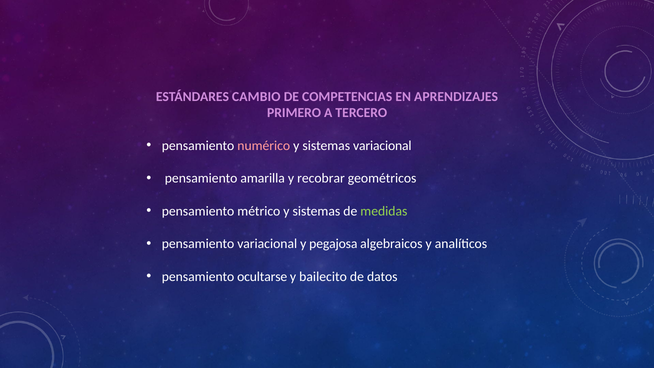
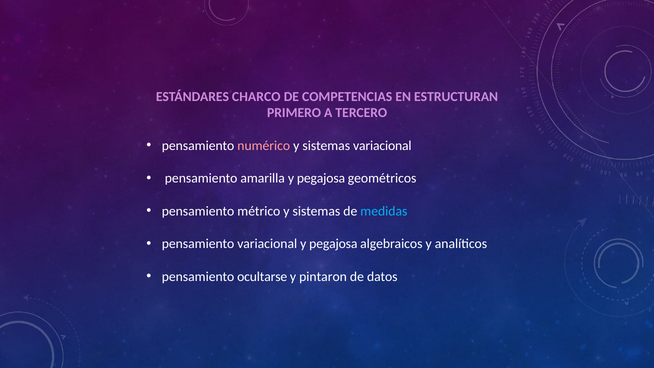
CAMBIO: CAMBIO -> CHARCO (256, 96)
APRENDIZAJES: APRENDIZAJES -> ESTRUCTURAN (456, 96)
recobrar: recobrar -> pegajosa (321, 178)
medidas colour: light green -> light blue (384, 211)
bailecito: bailecito -> pintaron (323, 276)
